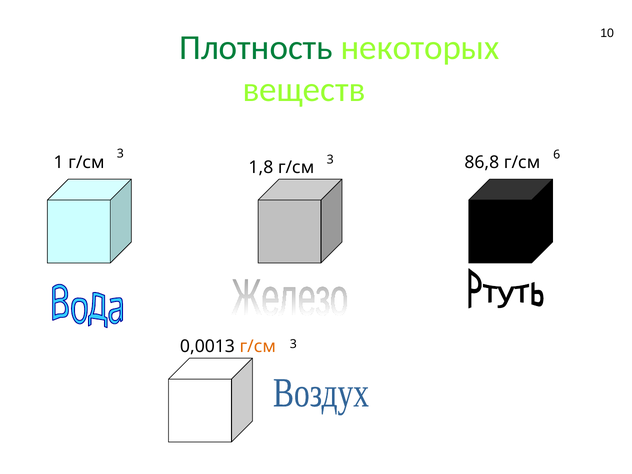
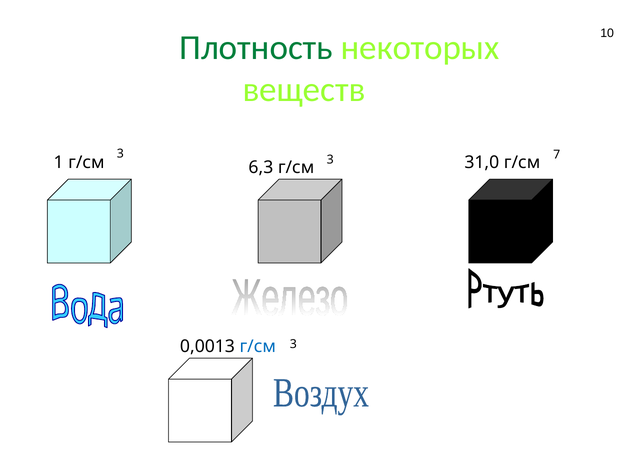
6: 6 -> 7 (557, 155)
1,8: 1,8 -> 6,3 (261, 168)
86,8: 86,8 -> 31,0 (482, 162)
г/см colour: orange -> blue (258, 347)
